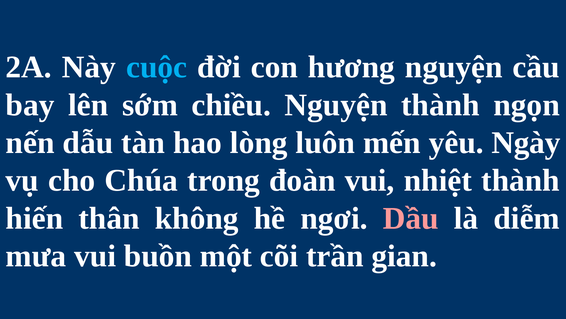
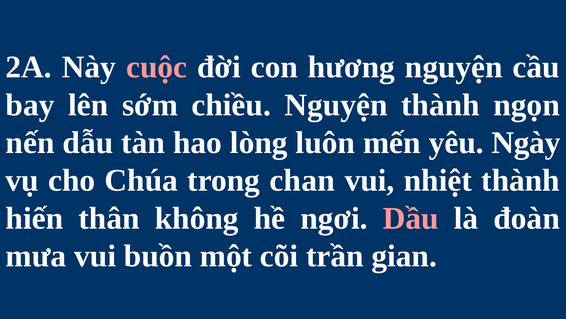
cuộc colour: light blue -> pink (157, 67)
đoàn: đoàn -> chan (302, 180)
diễm: diễm -> đoàn (527, 218)
